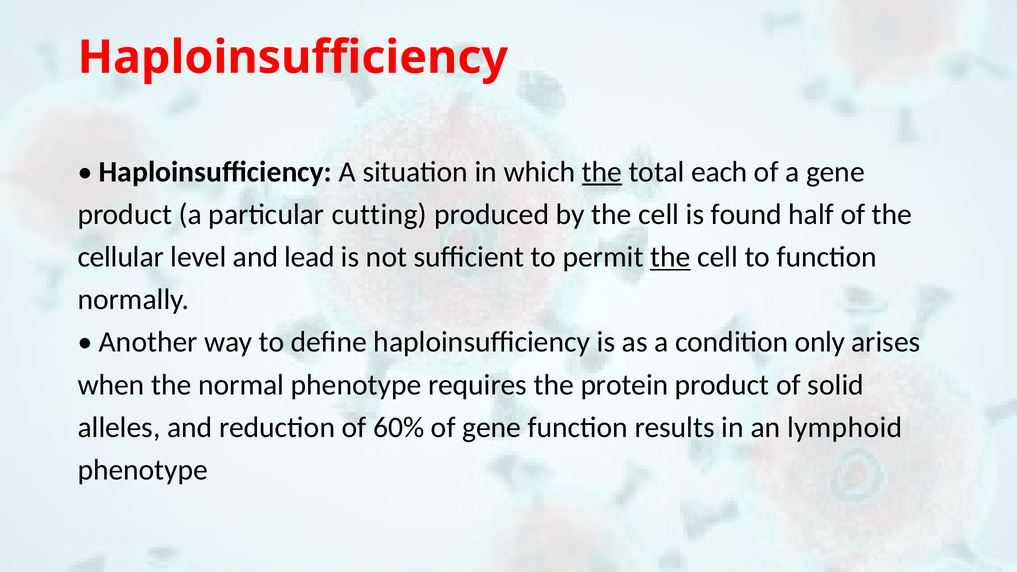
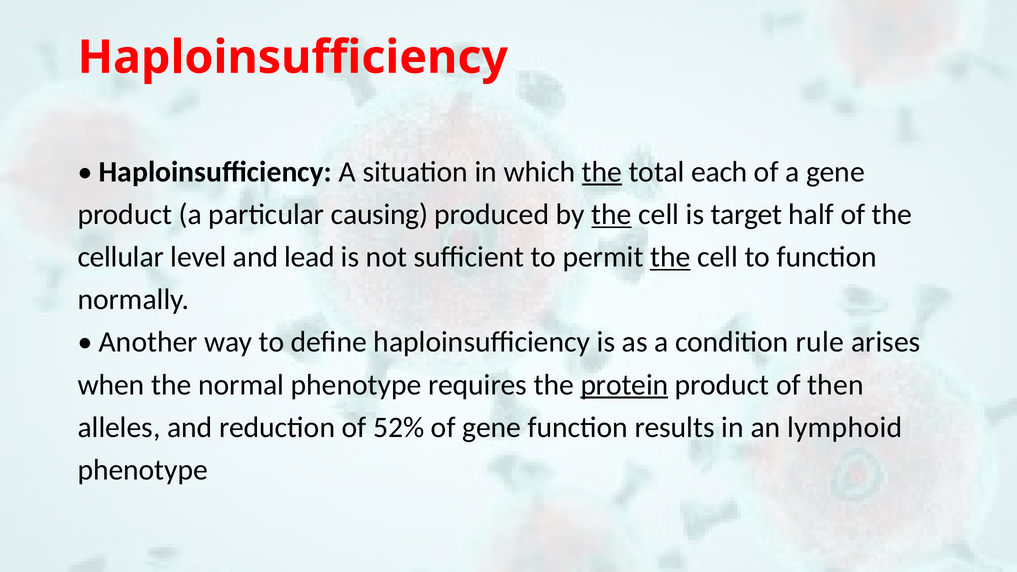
cutting: cutting -> causing (379, 214)
the underline: none -> present (611, 214)
found: found -> target (746, 214)
only: only -> rule (820, 342)
protein underline: none -> present (624, 385)
solid: solid -> then (836, 385)
60%: 60% -> 52% (399, 427)
